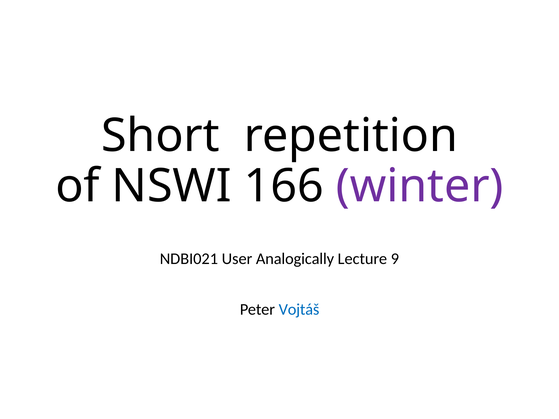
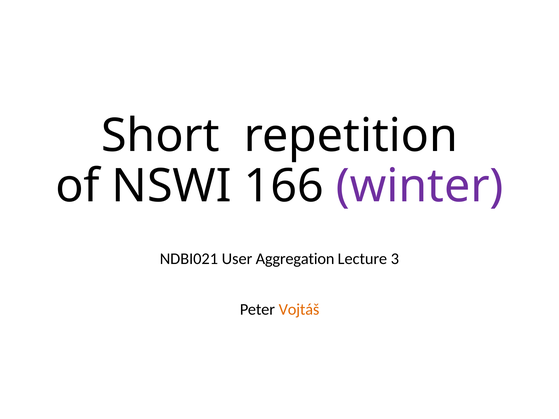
Analogically: Analogically -> Aggregation (295, 259)
9: 9 -> 3 (395, 259)
Vojtáš colour: blue -> orange (299, 310)
